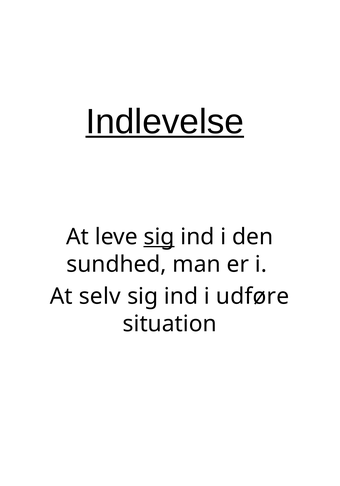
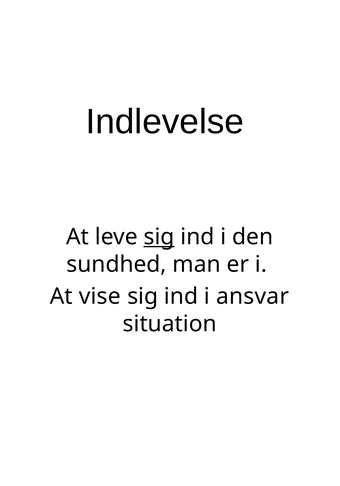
Indlevelse underline: present -> none (165, 122)
selv: selv -> vise (100, 296)
udføre: udføre -> ansvar (253, 296)
